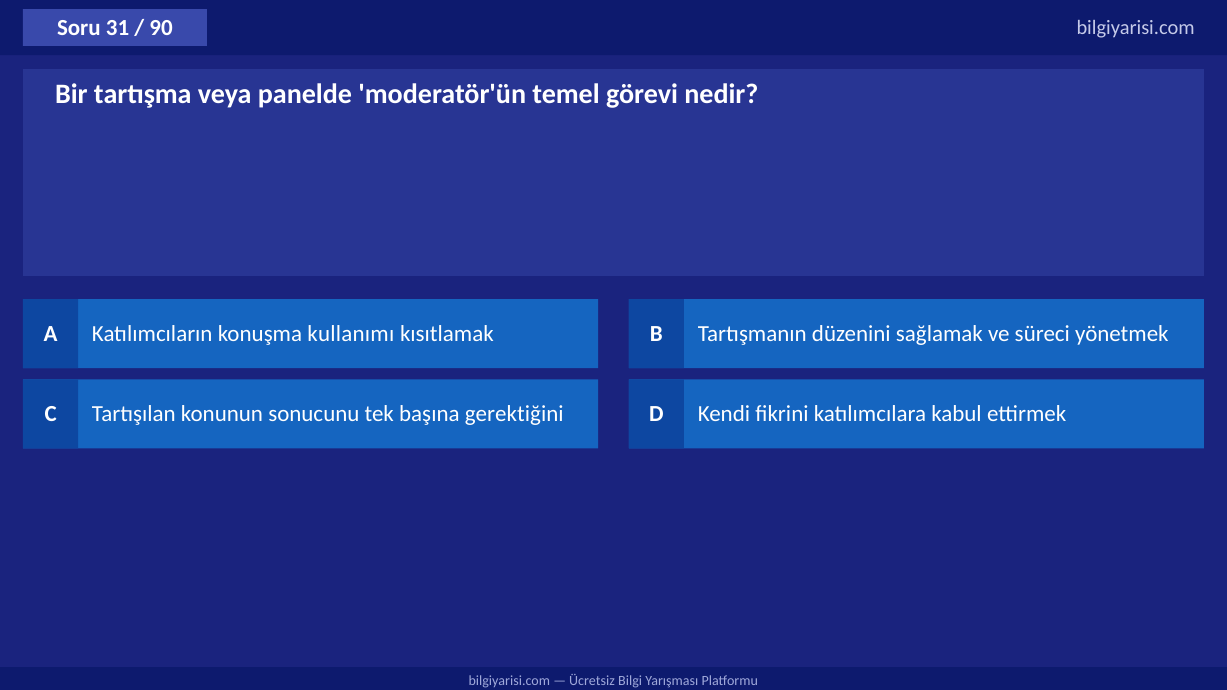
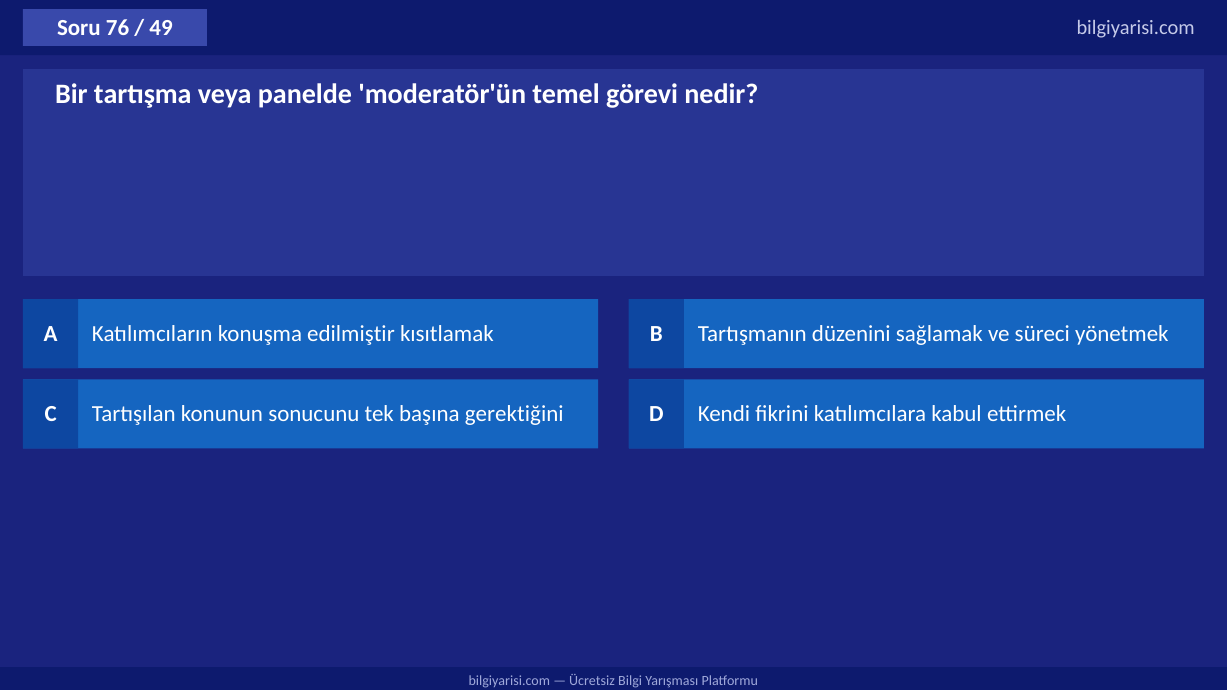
31: 31 -> 76 (118, 28)
90: 90 -> 49 (161, 28)
kullanımı: kullanımı -> edilmiştir (351, 334)
